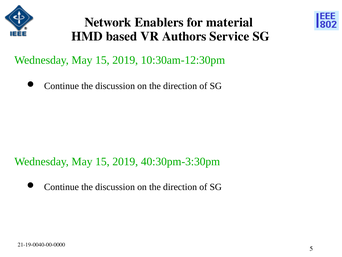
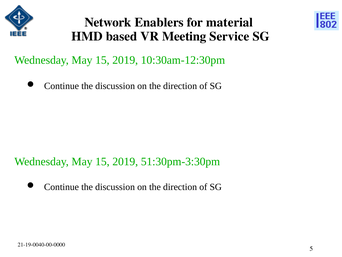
Authors: Authors -> Meeting (184, 36)
40:30pm-3:30pm: 40:30pm-3:30pm -> 51:30pm-3:30pm (180, 161)
